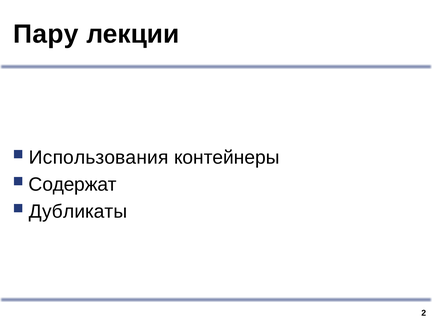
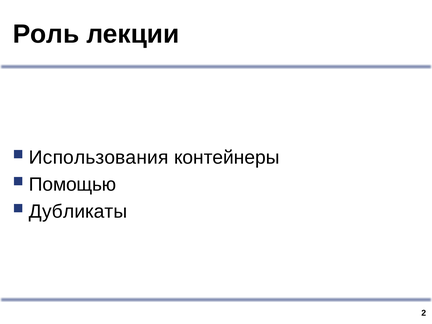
Пару: Пару -> Роль (46, 34)
Содержат: Содержат -> Помощью (73, 184)
